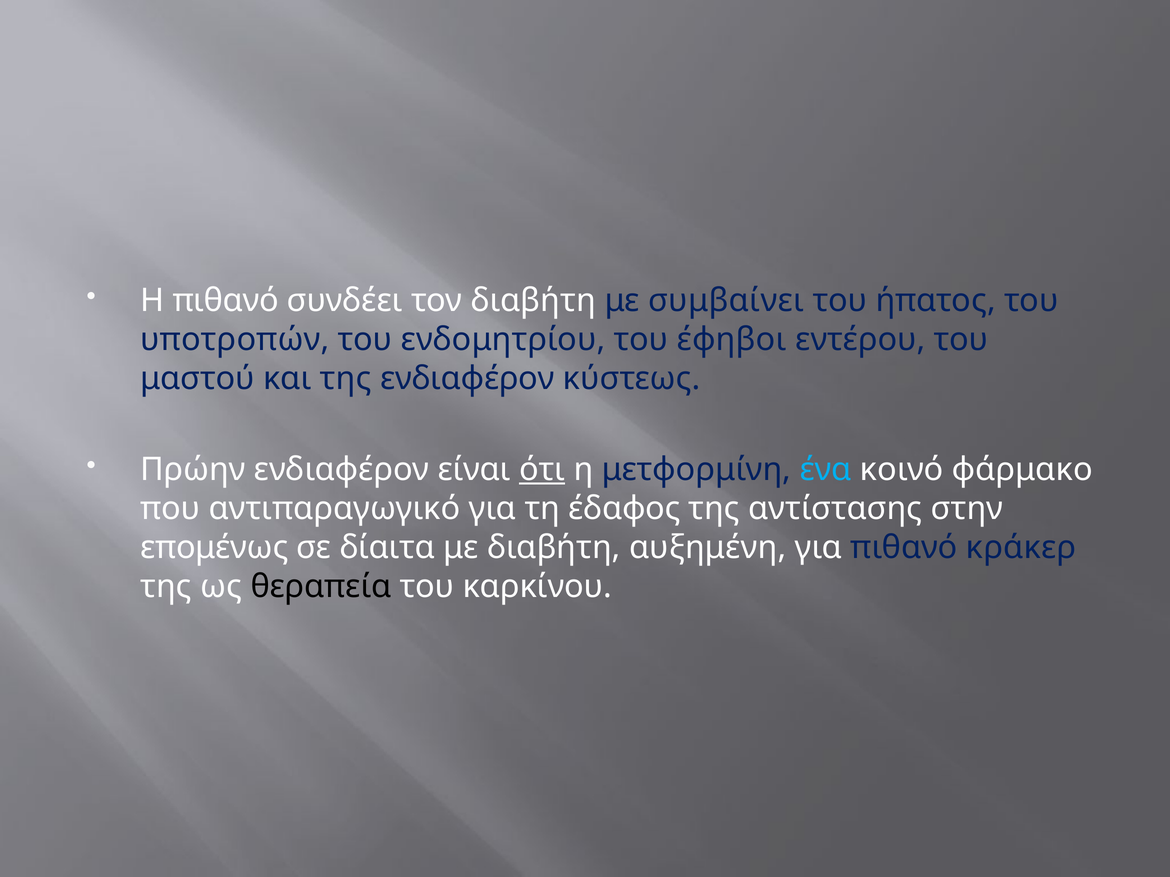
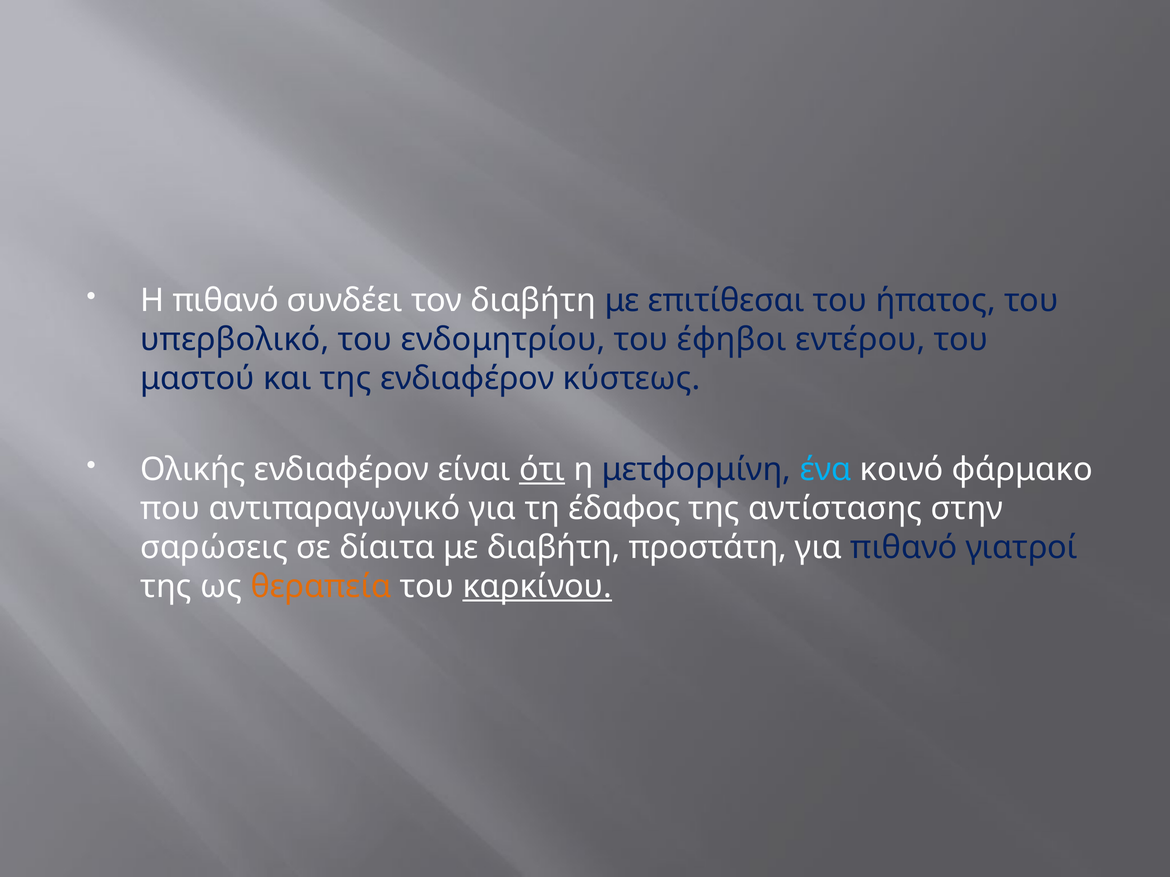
συμβαίνει: συμβαίνει -> επιτίθεσαι (726, 301)
υποτροπών: υποτροπών -> υπερβολικό (235, 340)
Πρώην: Πρώην -> Ολικής (193, 470)
επομένως: επομένως -> σαρώσεις (214, 548)
αυξημένη: αυξημένη -> προστάτη (708, 548)
κράκερ: κράκερ -> γιατροί (1021, 548)
θεραπεία colour: black -> orange (321, 587)
καρκίνου underline: none -> present (537, 587)
